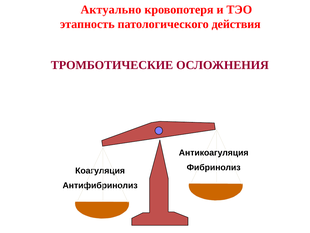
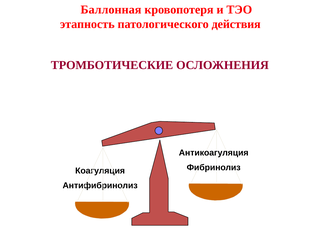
Актуально: Актуально -> Баллонная (111, 10)
